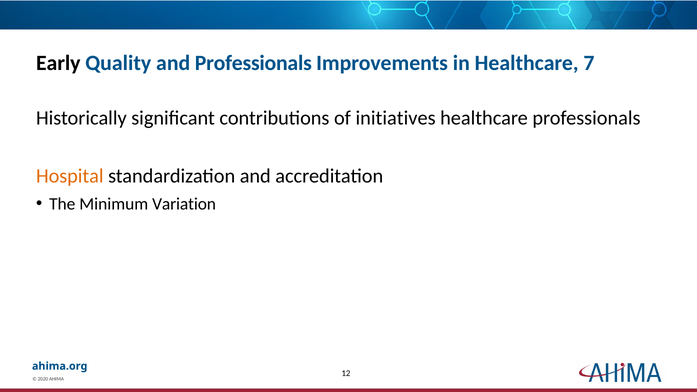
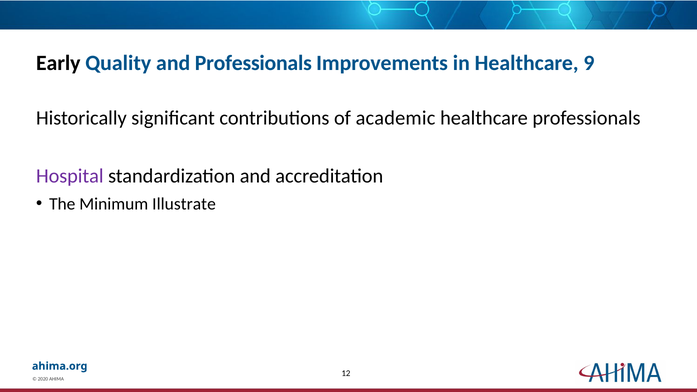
7: 7 -> 9 (589, 63)
initiatives: initiatives -> academic (395, 118)
Hospital colour: orange -> purple (70, 176)
Variation: Variation -> Illustrate (184, 204)
